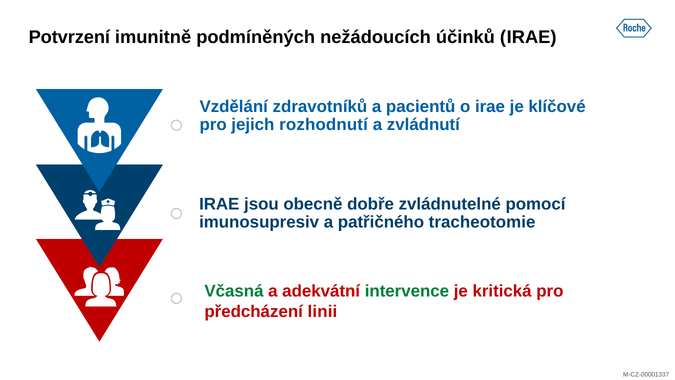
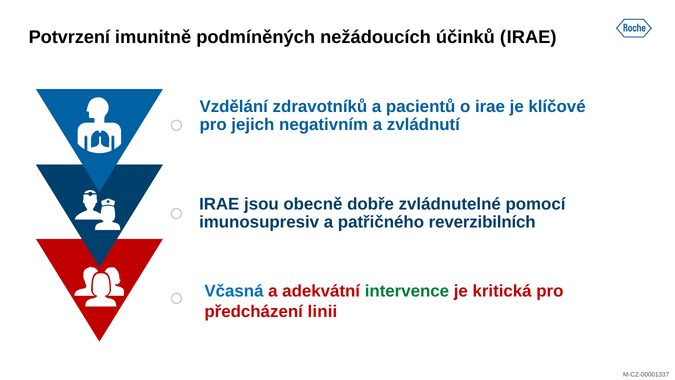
rozhodnutí: rozhodnutí -> negativním (324, 125)
tracheotomie: tracheotomie -> reverzibilních (482, 222)
Včasná colour: green -> blue (234, 291)
